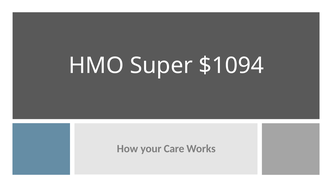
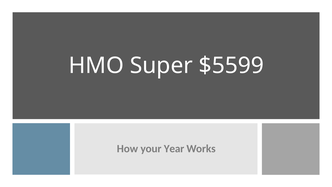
$1094: $1094 -> $5599 (231, 65)
Care: Care -> Year (174, 149)
